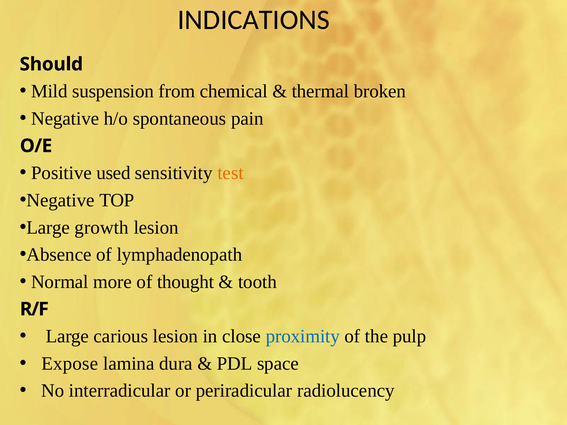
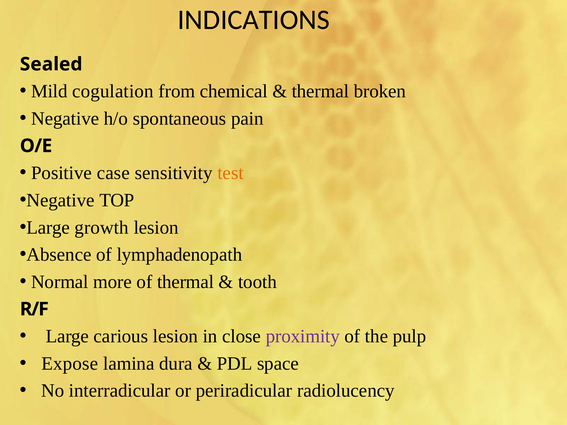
Should: Should -> Sealed (51, 64)
suspension: suspension -> cogulation (113, 91)
used: used -> case (113, 173)
of thought: thought -> thermal (186, 282)
proximity colour: blue -> purple (303, 337)
